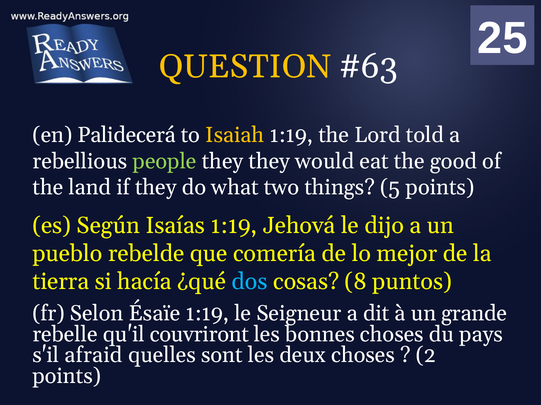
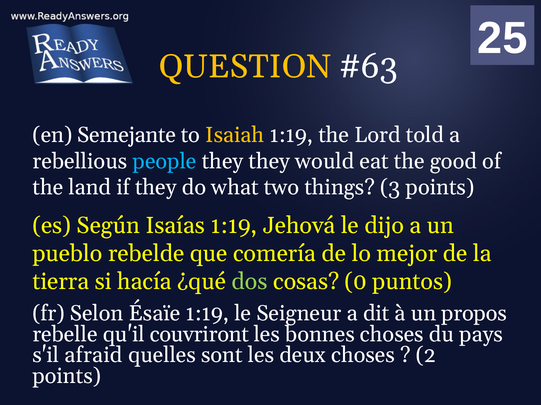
Palidecerá: Palidecerá -> Semejante (127, 135)
people colour: light green -> light blue (165, 161)
5: 5 -> 3 (390, 188)
dos colour: light blue -> light green (250, 282)
8: 8 -> 0 (356, 282)
grande: grande -> propos (474, 314)
